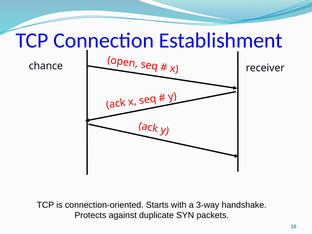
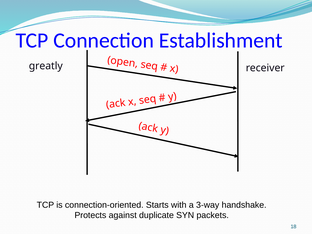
chance: chance -> greatly (46, 66)
